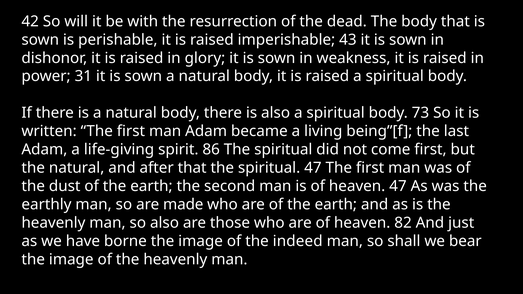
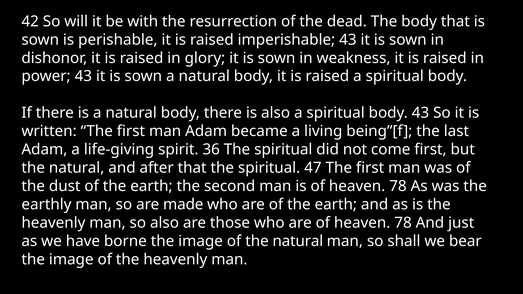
power 31: 31 -> 43 (83, 76)
body 73: 73 -> 43 (420, 113)
86: 86 -> 36 (211, 150)
is of heaven 47: 47 -> 78 (398, 186)
are of heaven 82: 82 -> 78 (403, 223)
of the indeed: indeed -> natural (298, 241)
